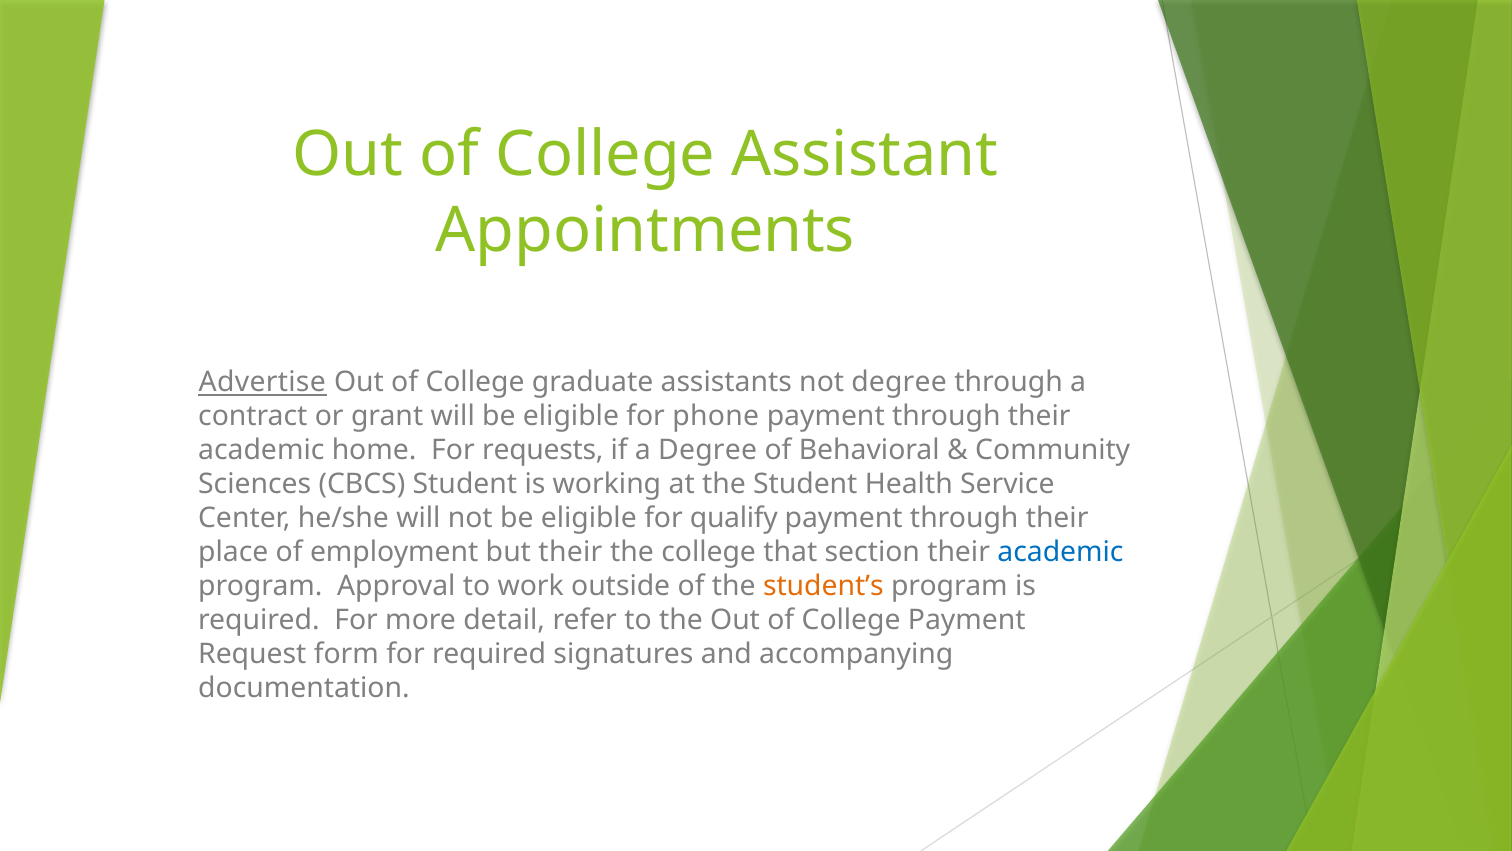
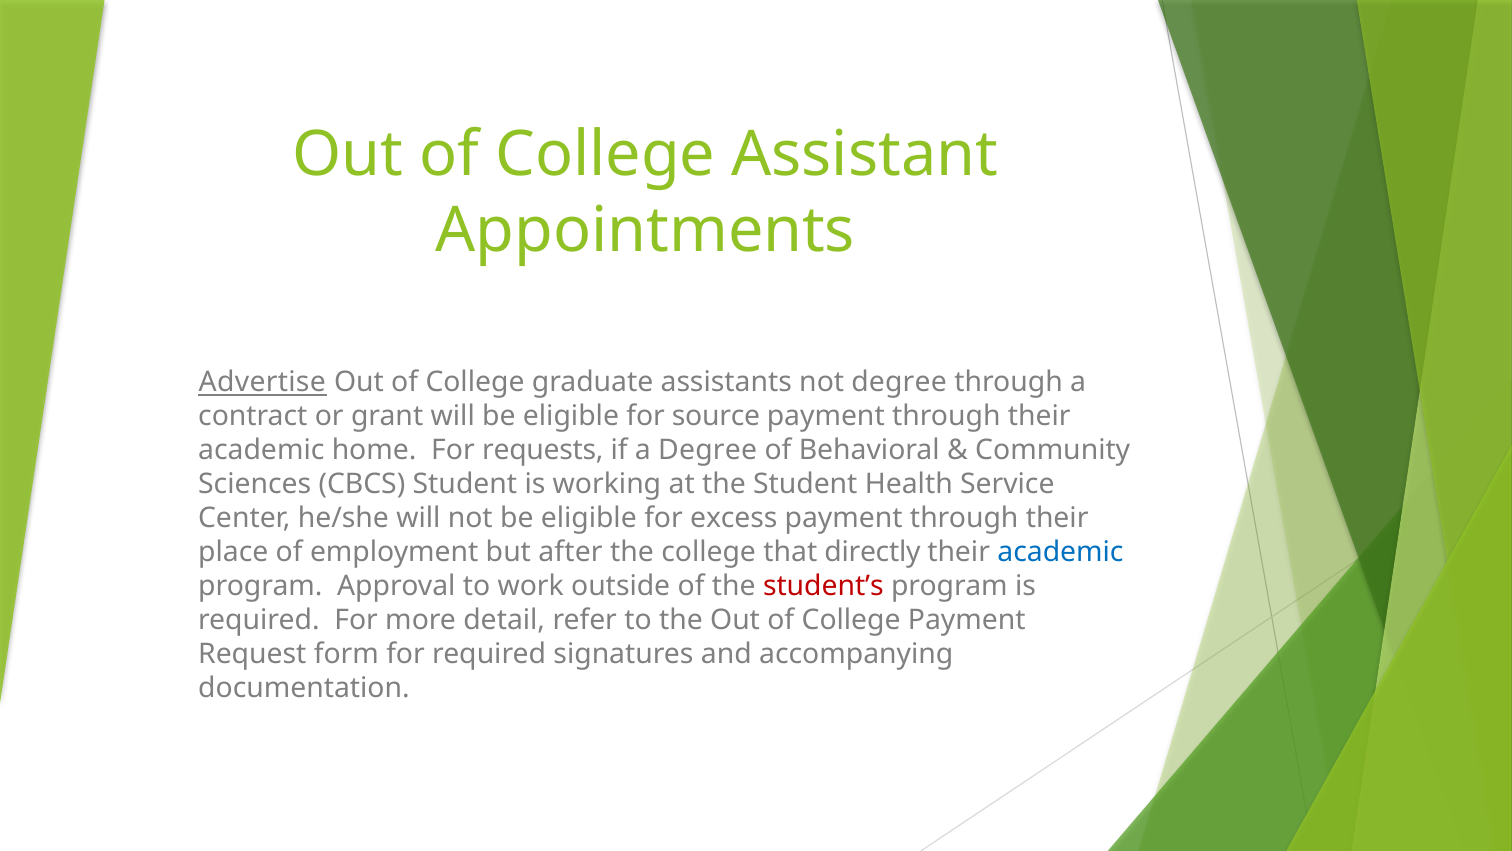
phone: phone -> source (716, 416)
qualify: qualify -> excess (734, 518)
but their: their -> after (570, 552)
section: section -> directly (872, 552)
student’s colour: orange -> red (823, 586)
